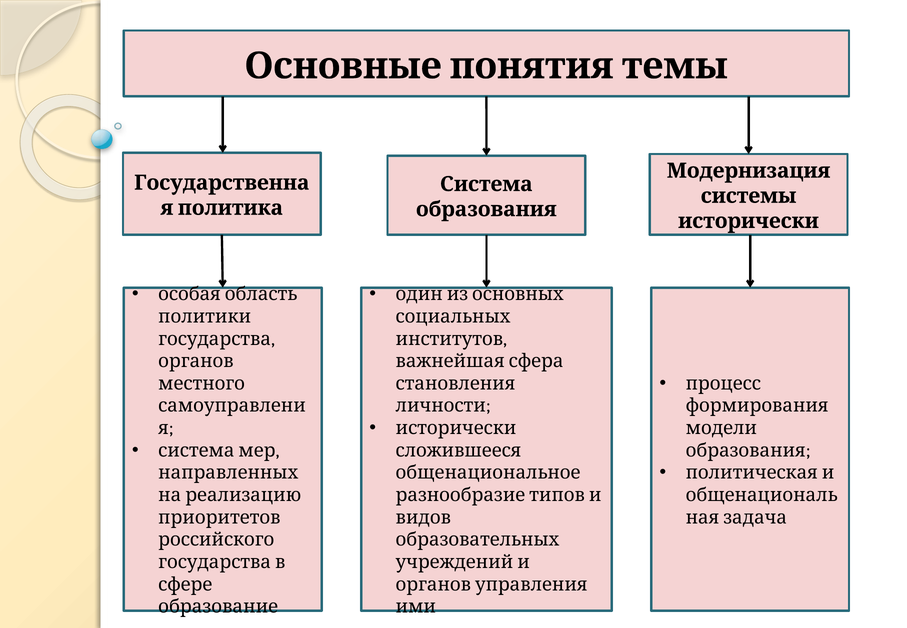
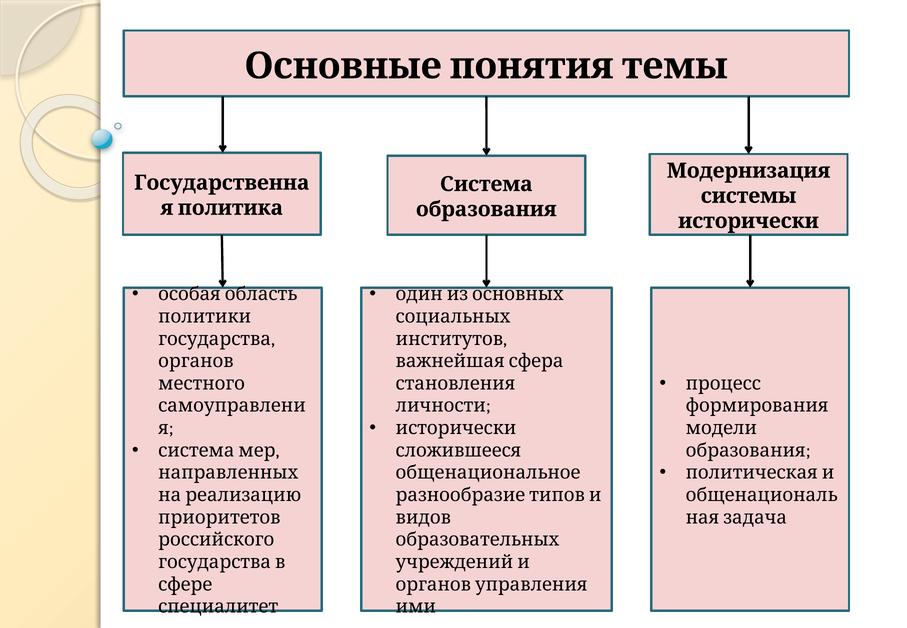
образование: образование -> специалитет (218, 607)
